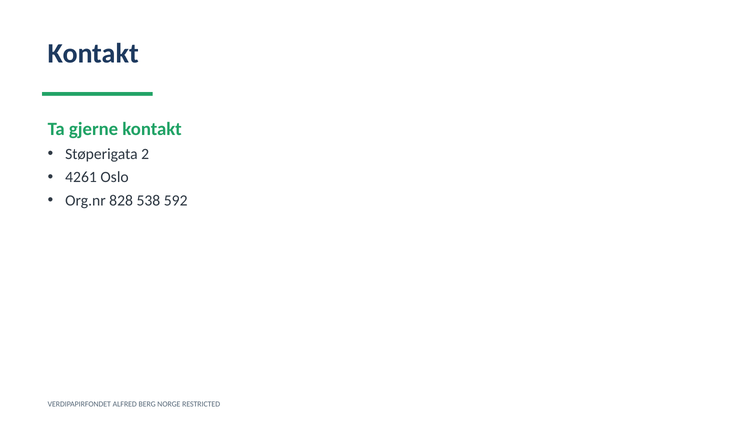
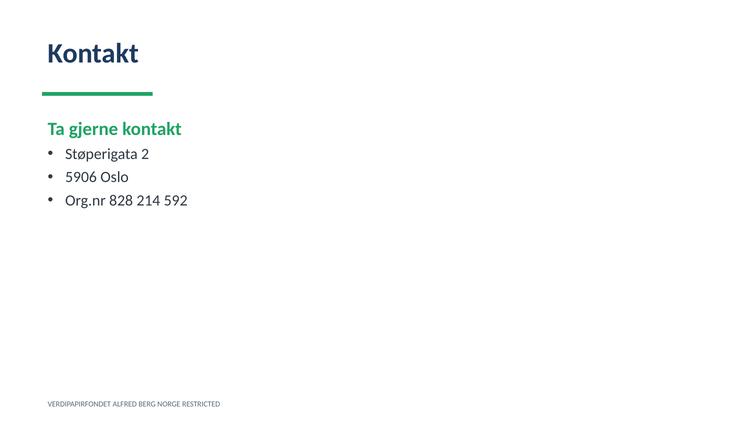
4261: 4261 -> 5906 (81, 177)
538: 538 -> 214 (148, 201)
